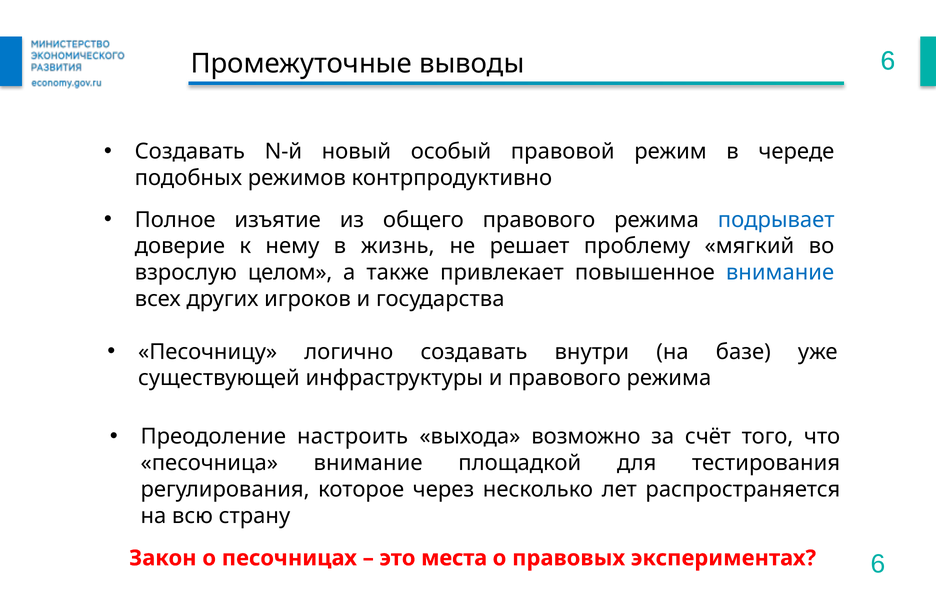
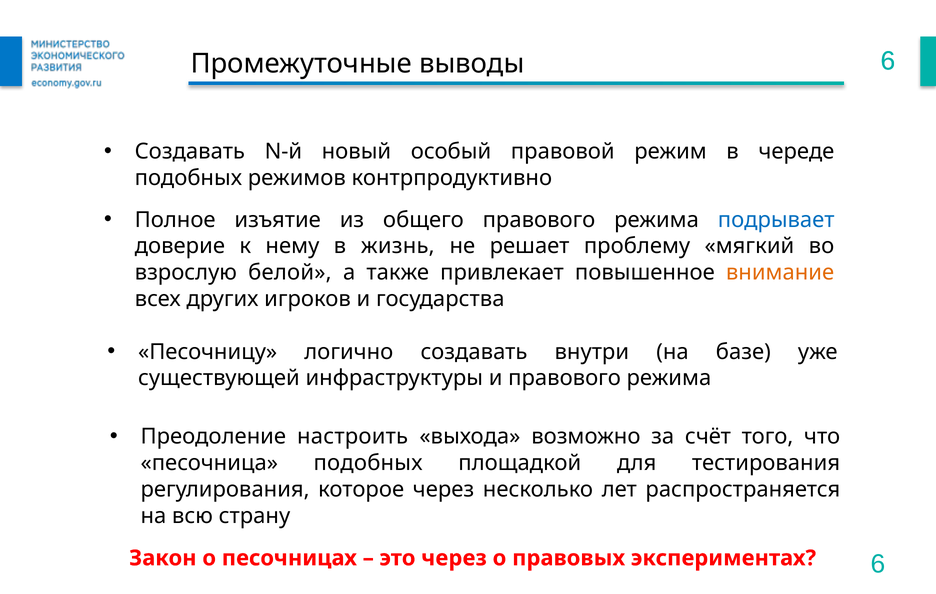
целом: целом -> белой (290, 273)
внимание colour: blue -> orange (780, 273)
песочница внимание: внимание -> подобных (368, 463)
это места: места -> через (454, 558)
